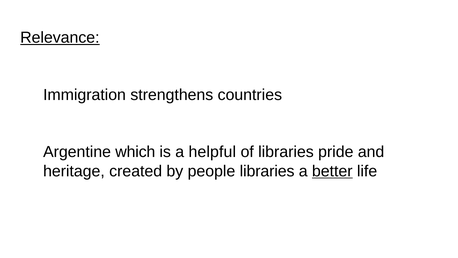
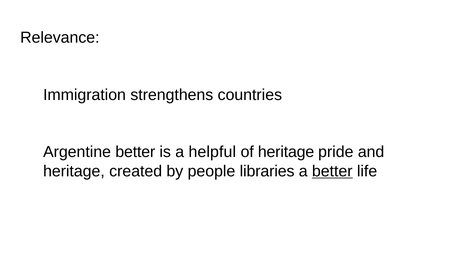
Relevance underline: present -> none (60, 38)
Argentine which: which -> better (135, 152)
of libraries: libraries -> heritage (286, 152)
